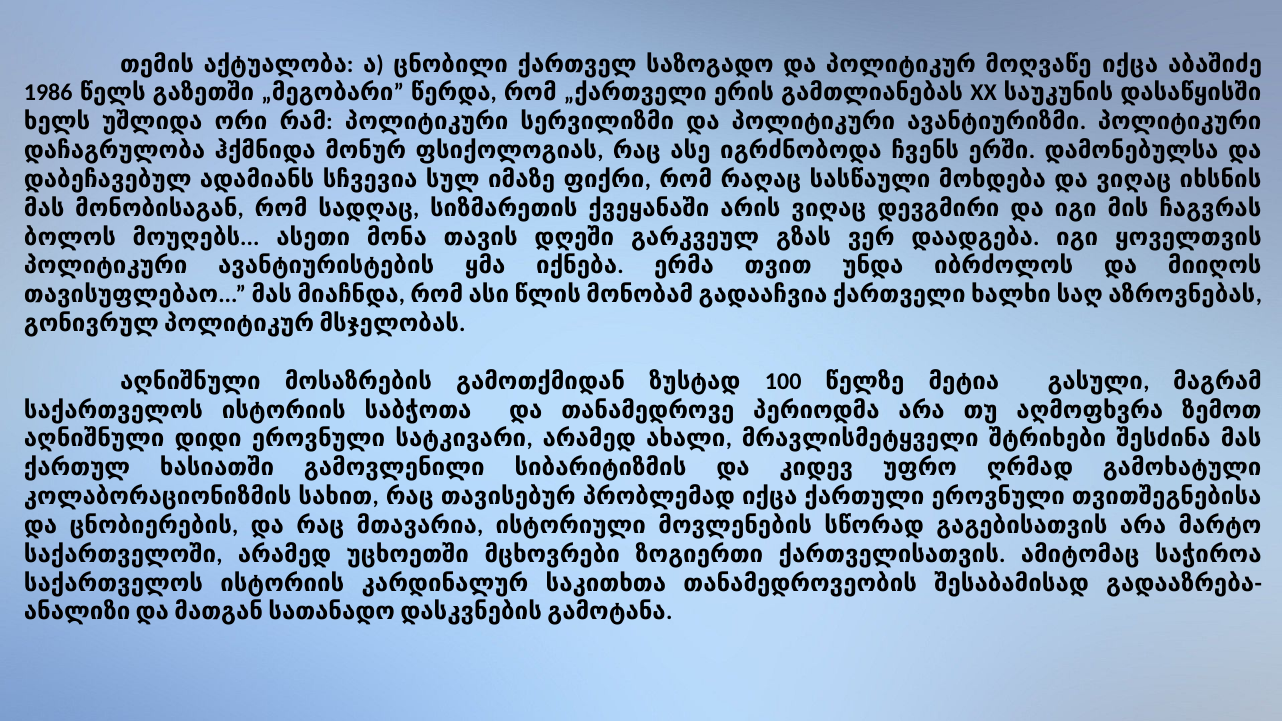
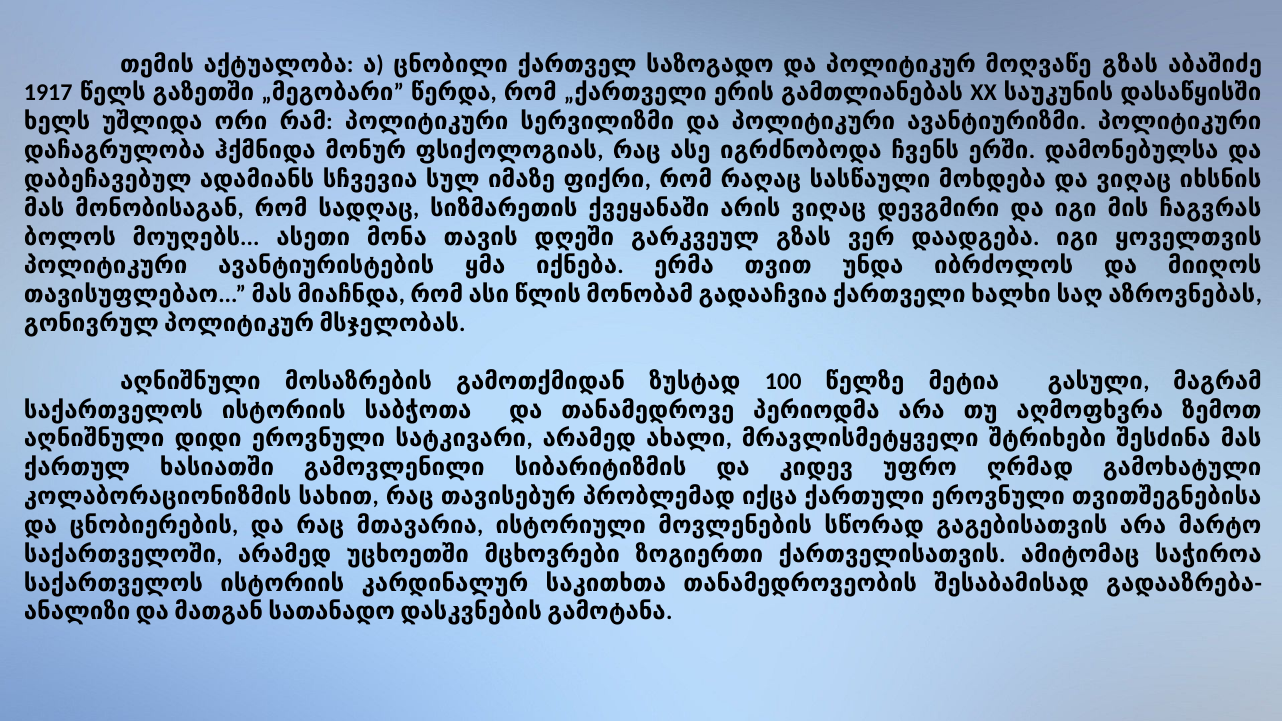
მოღვაწე იქცა: იქცა -> გზას (1130, 64)
1986: 1986 -> 1917 (48, 93)
